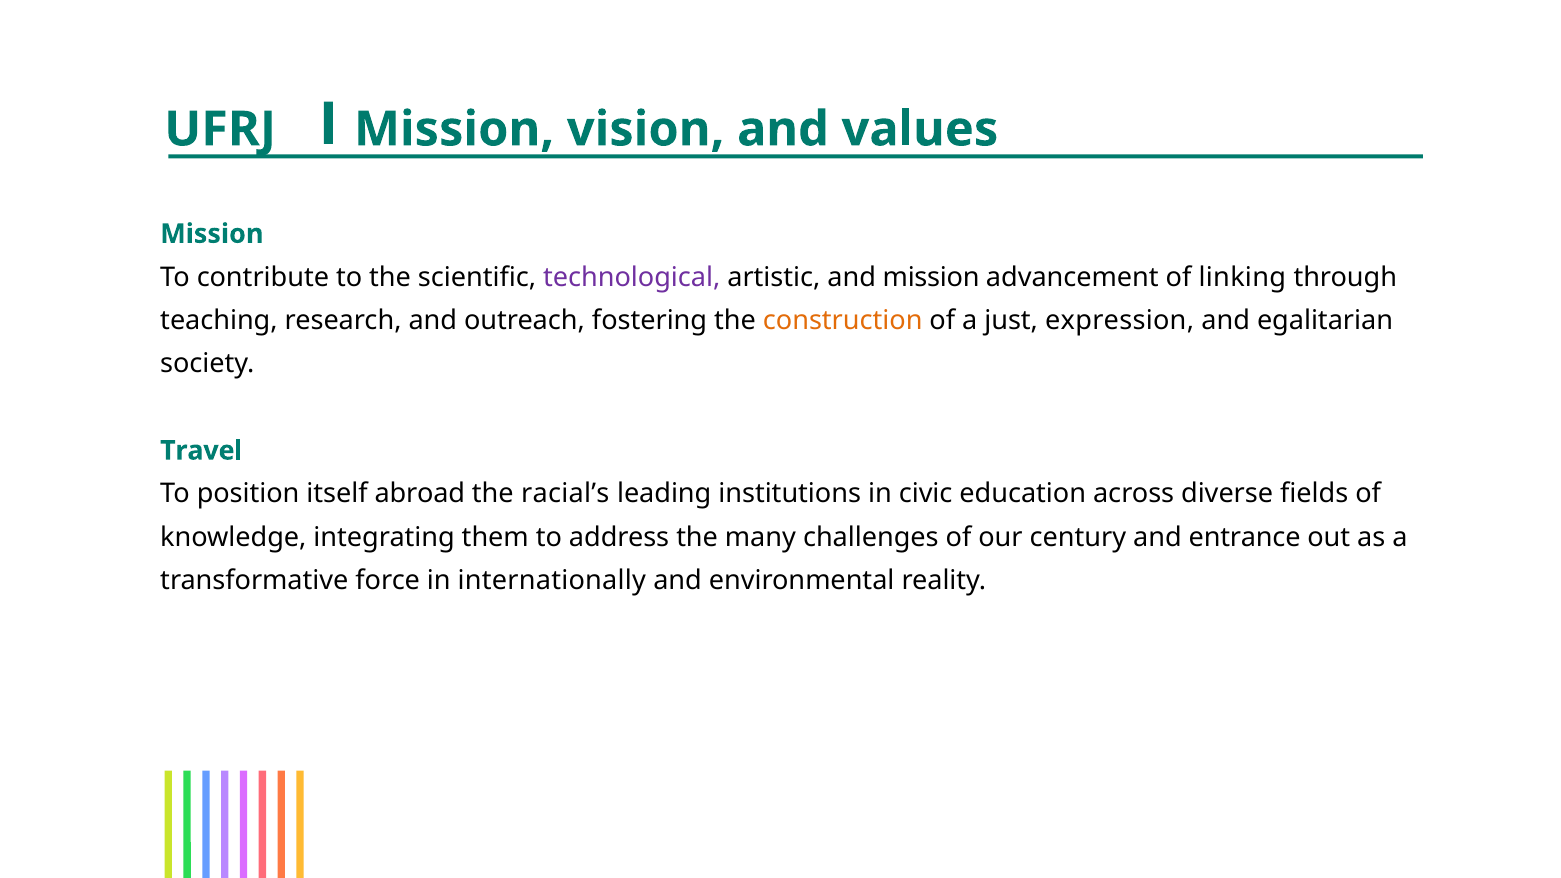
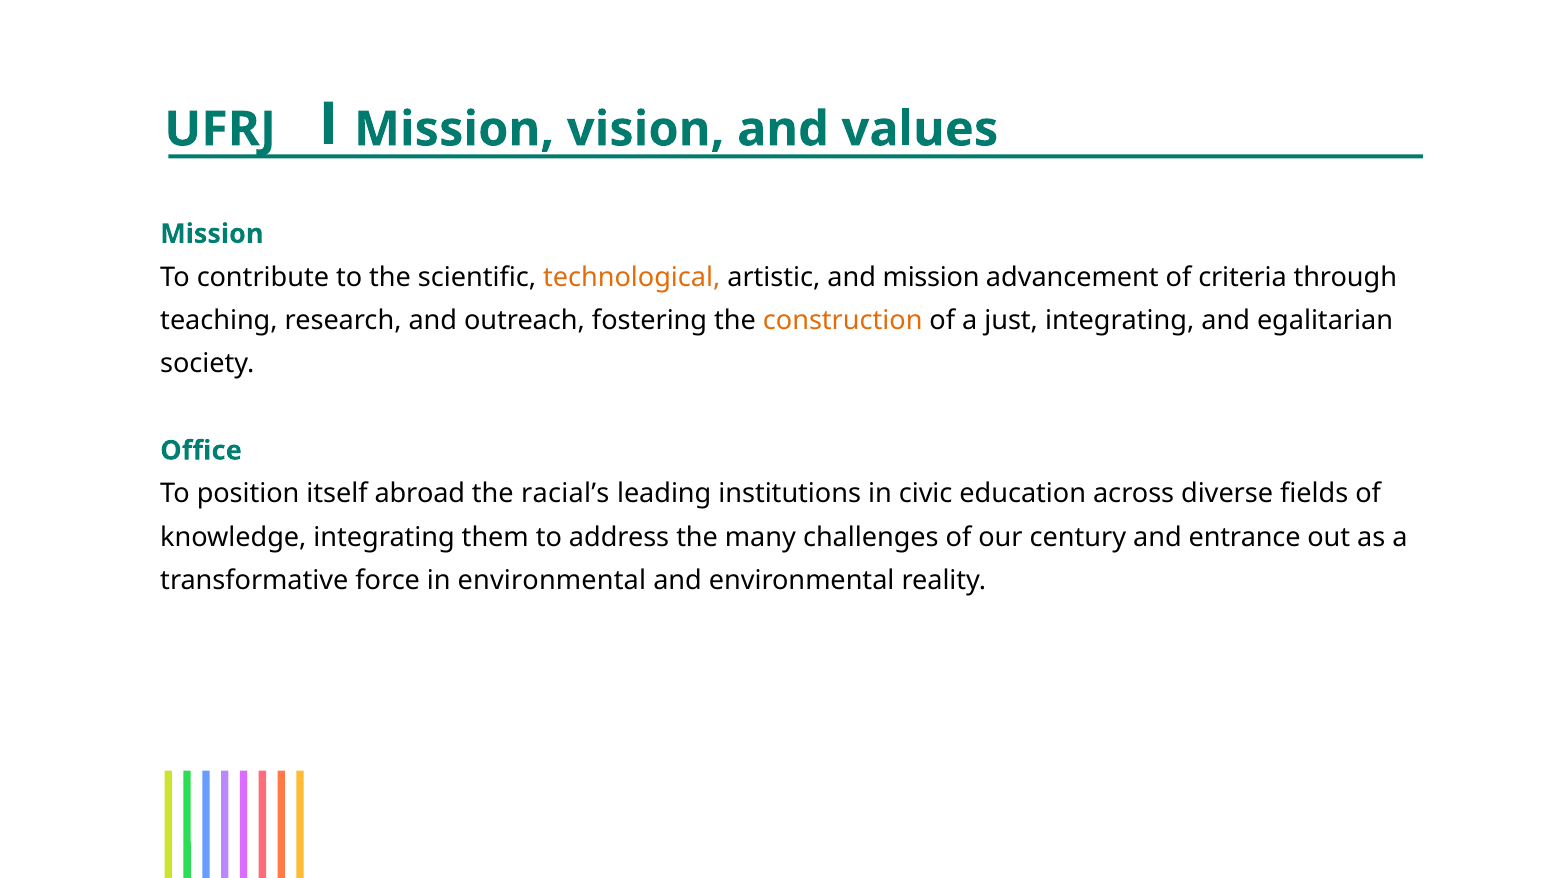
technological colour: purple -> orange (632, 277)
linking: linking -> criteria (1243, 277)
just expression: expression -> integrating (1120, 321)
Travel: Travel -> Office (201, 451)
in internationally: internationally -> environmental (552, 581)
